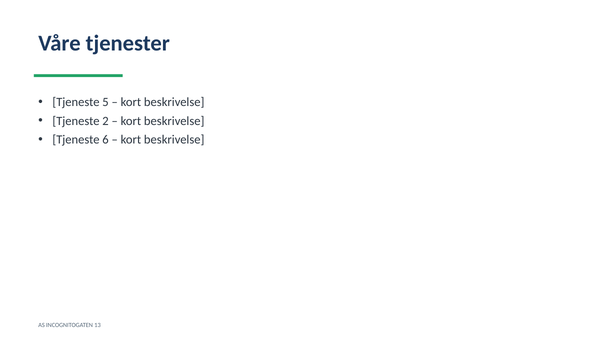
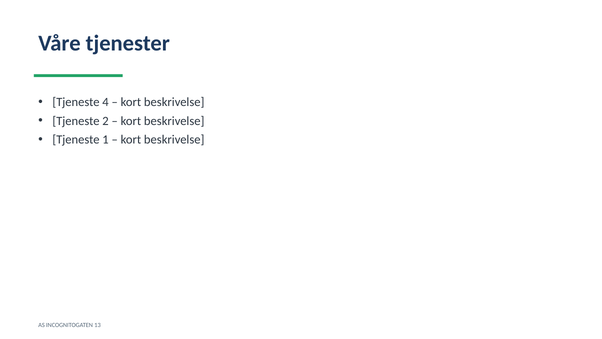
5: 5 -> 4 (106, 102)
6: 6 -> 1 (106, 140)
